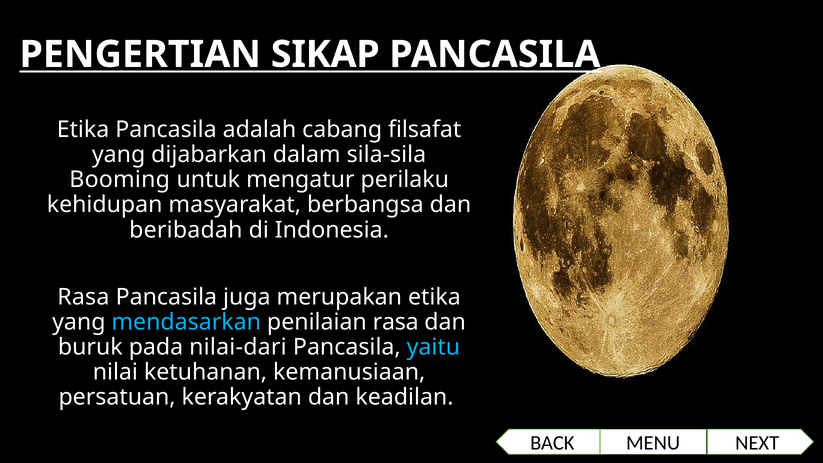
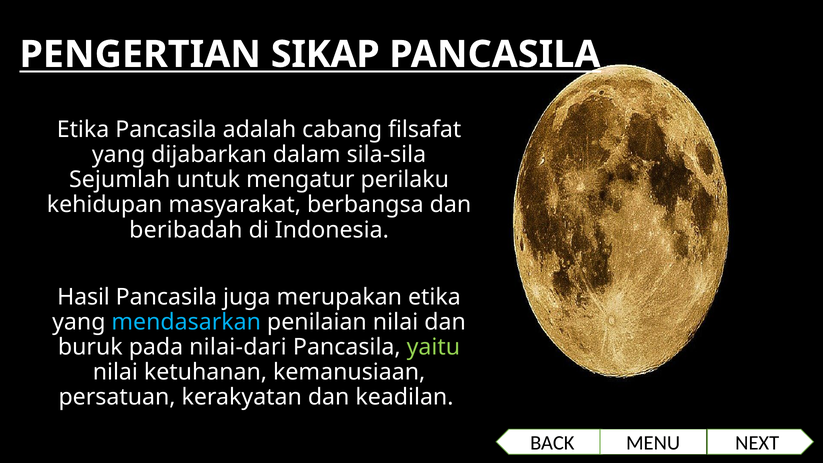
Booming: Booming -> Sejumlah (120, 180)
Rasa: Rasa -> Hasil (84, 297)
penilaian rasa: rasa -> nilai (396, 322)
yaitu colour: light blue -> light green (433, 347)
